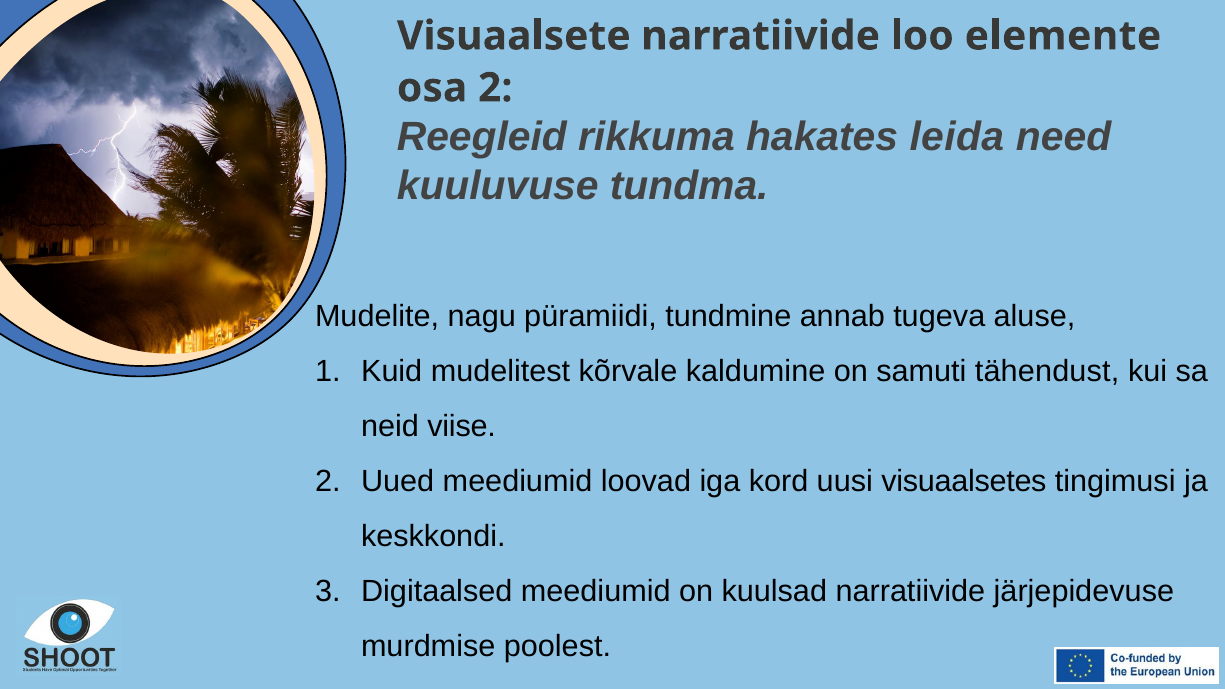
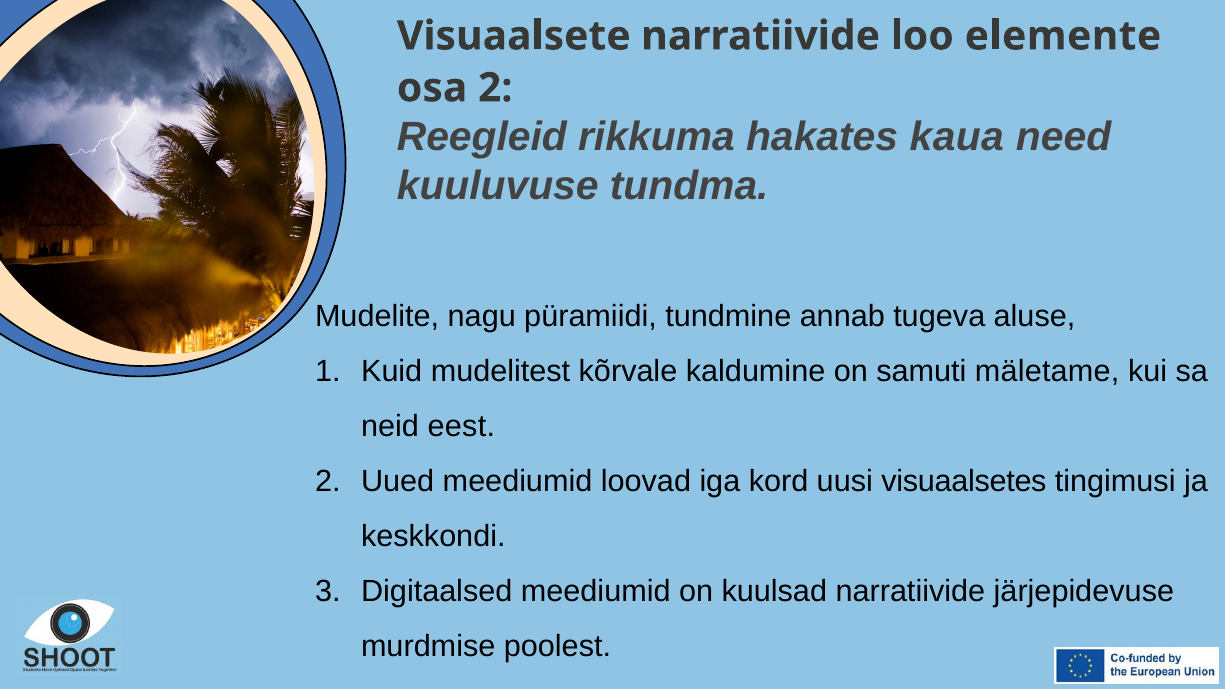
leida: leida -> kaua (957, 137)
tähendust: tähendust -> mäletame (1047, 371)
viise: viise -> eest (461, 426)
